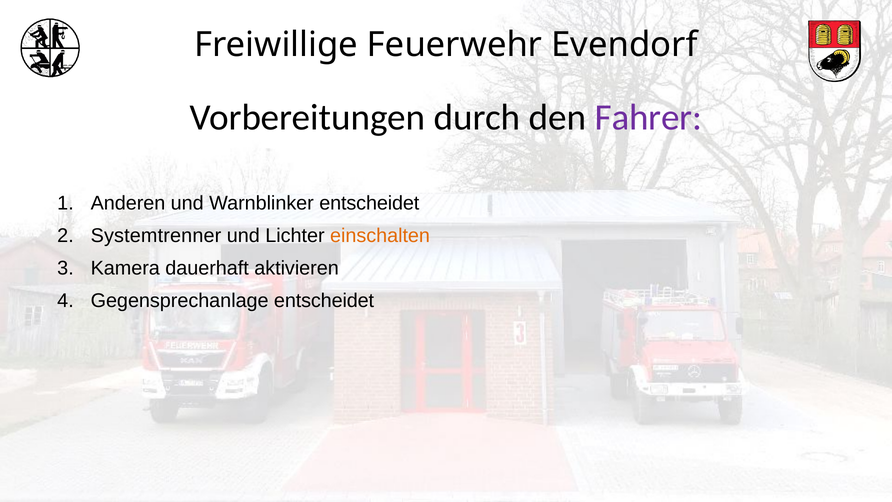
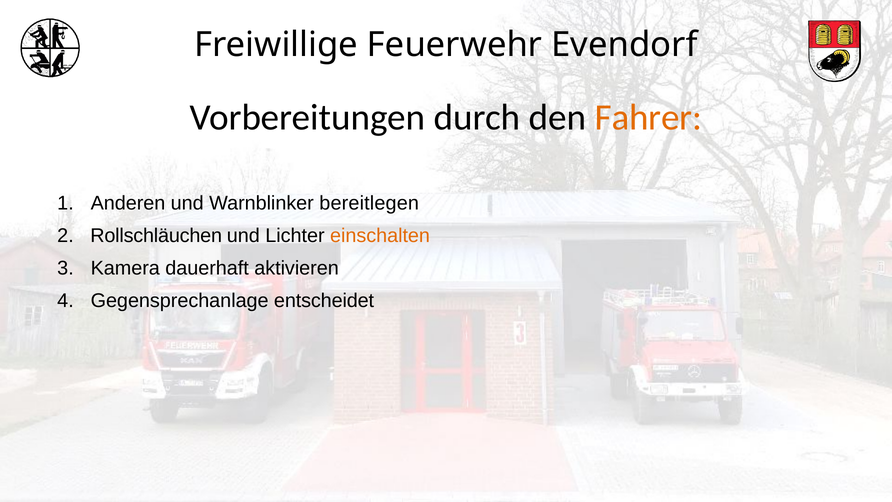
Fahrer colour: purple -> orange (648, 117)
Warnblinker entscheidet: entscheidet -> bereitlegen (369, 203)
Systemtrenner: Systemtrenner -> Rollschläuchen (156, 236)
